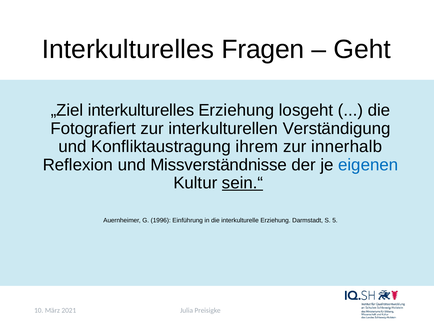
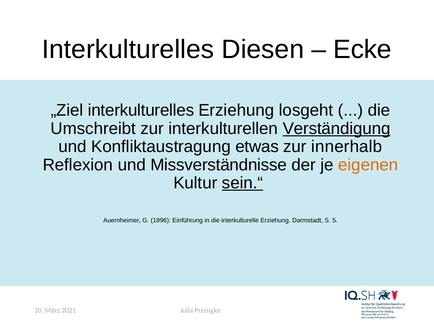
Fragen: Fragen -> Diesen (263, 50)
Geht: Geht -> Ecke (362, 50)
Fotografiert: Fotografiert -> Umschreibt (93, 129)
Verständigung underline: none -> present (337, 129)
ihrem: ihrem -> etwas (257, 147)
eigenen colour: blue -> orange (368, 165)
